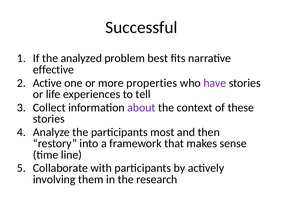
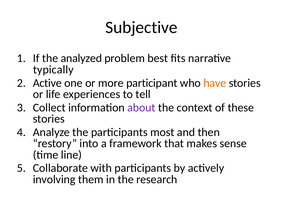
Successful: Successful -> Subjective (141, 27)
effective: effective -> typically (53, 70)
properties: properties -> participant (152, 83)
have colour: purple -> orange (215, 83)
